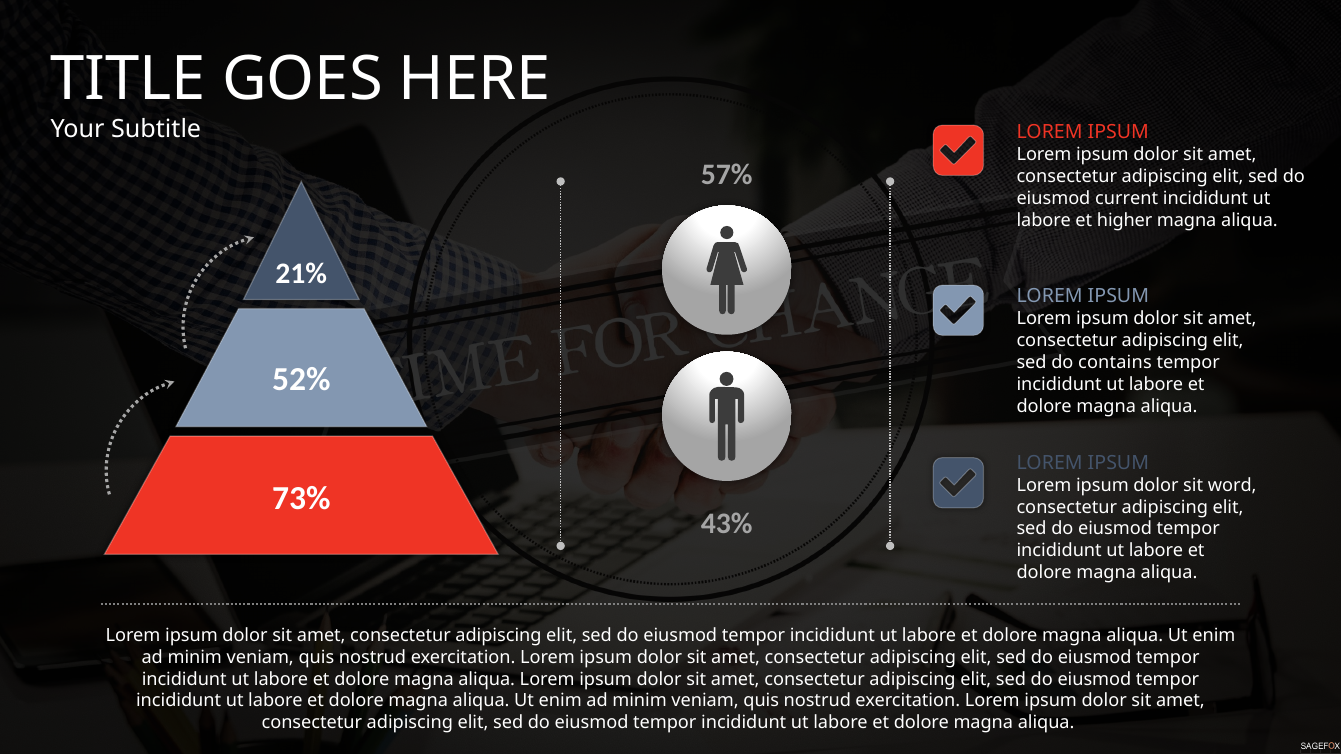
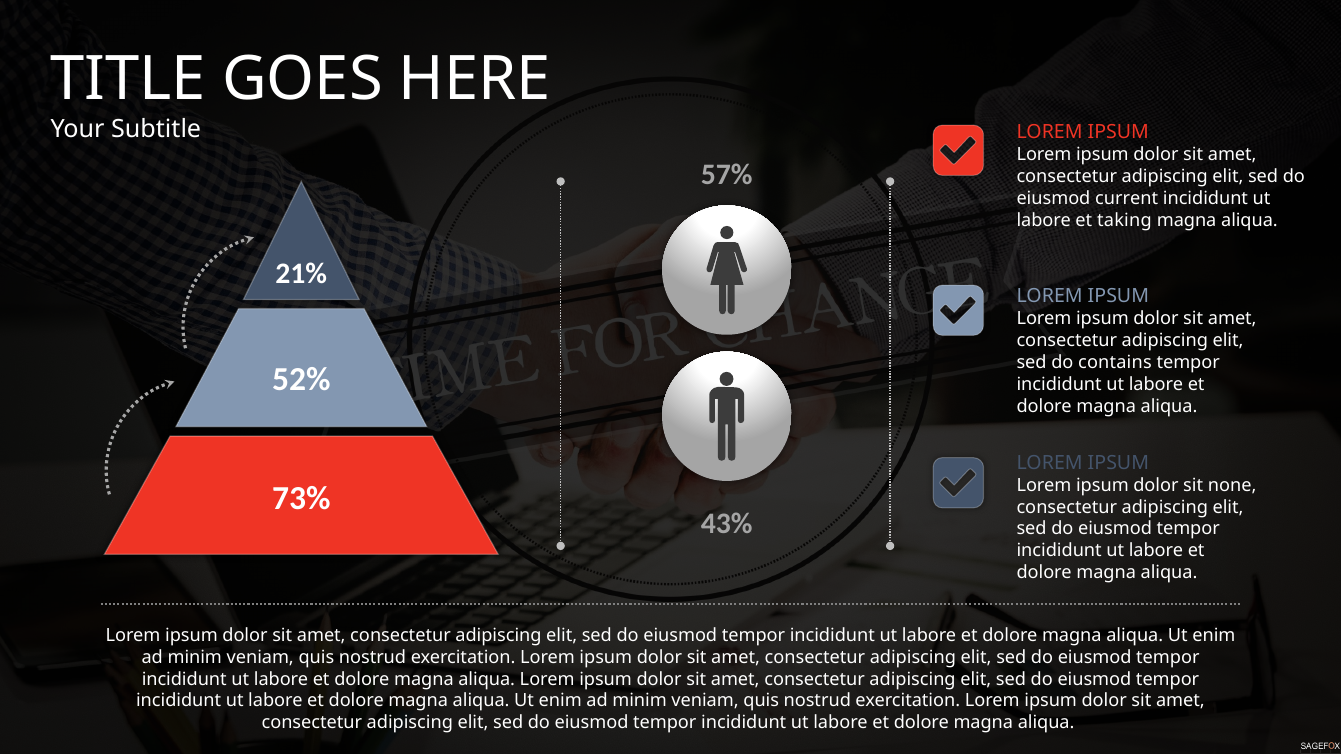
higher: higher -> taking (1124, 220)
word: word -> none (1232, 485)
